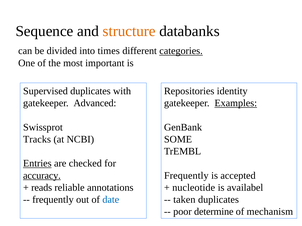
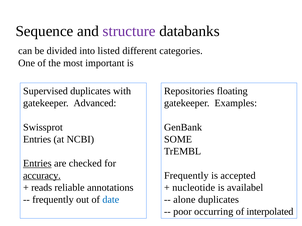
structure colour: orange -> purple (129, 31)
times: times -> listed (109, 51)
categories underline: present -> none (181, 51)
identity: identity -> floating (232, 91)
Examples underline: present -> none (236, 103)
Tracks: Tracks -> Entries (37, 140)
taken: taken -> alone (184, 200)
determine: determine -> occurring (214, 212)
mechanism: mechanism -> interpolated (270, 212)
